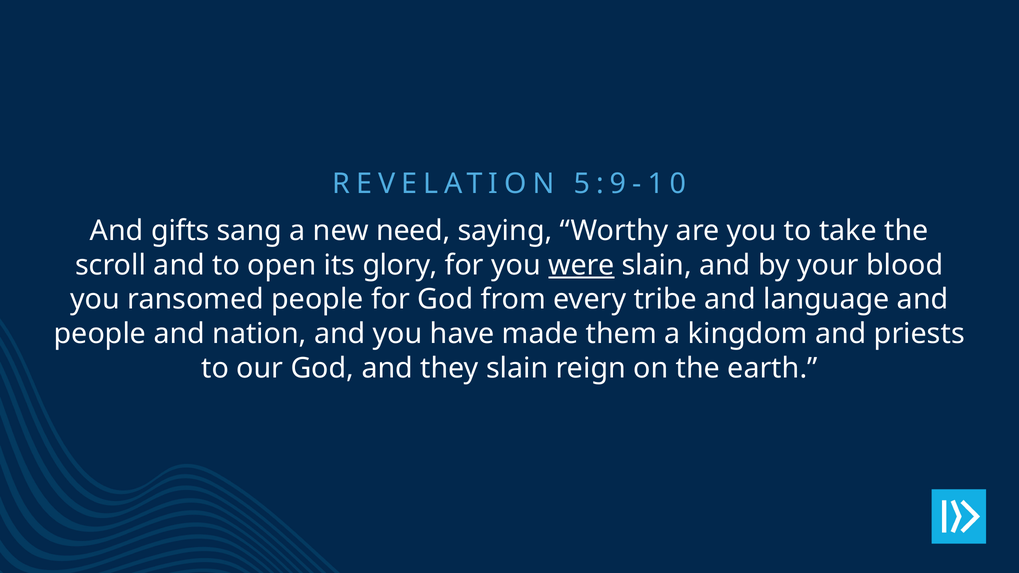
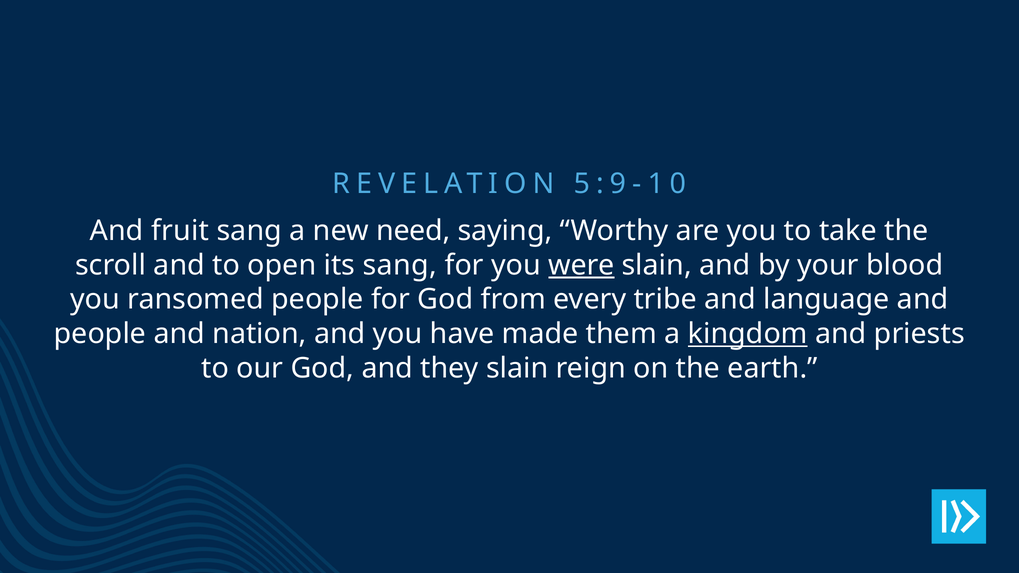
gifts: gifts -> fruit (180, 231)
its glory: glory -> sang (400, 265)
kingdom underline: none -> present (748, 334)
